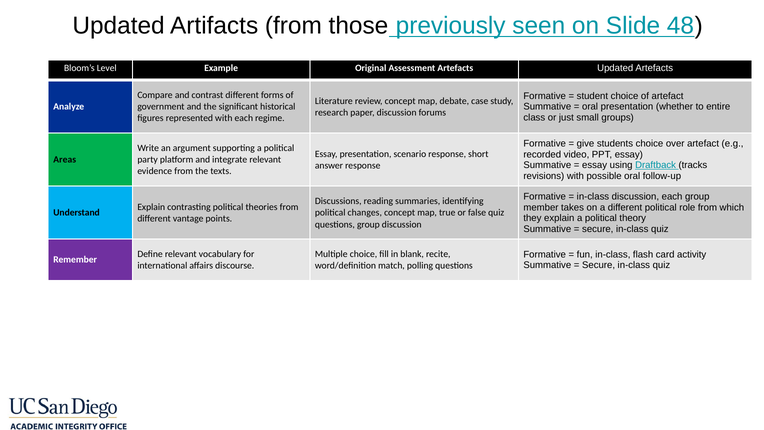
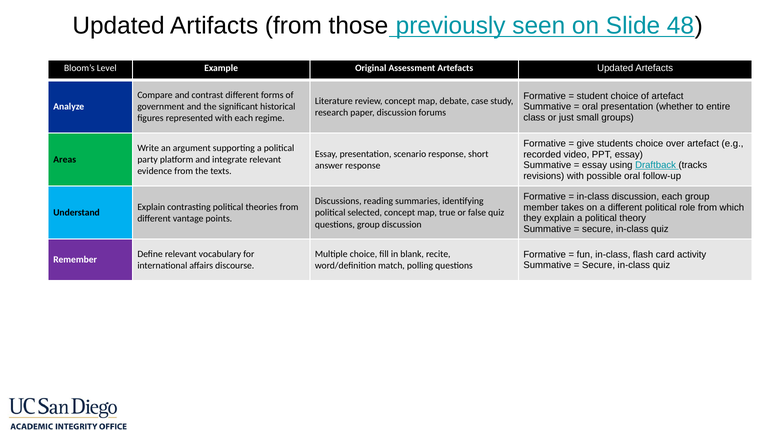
changes: changes -> selected (365, 213)
